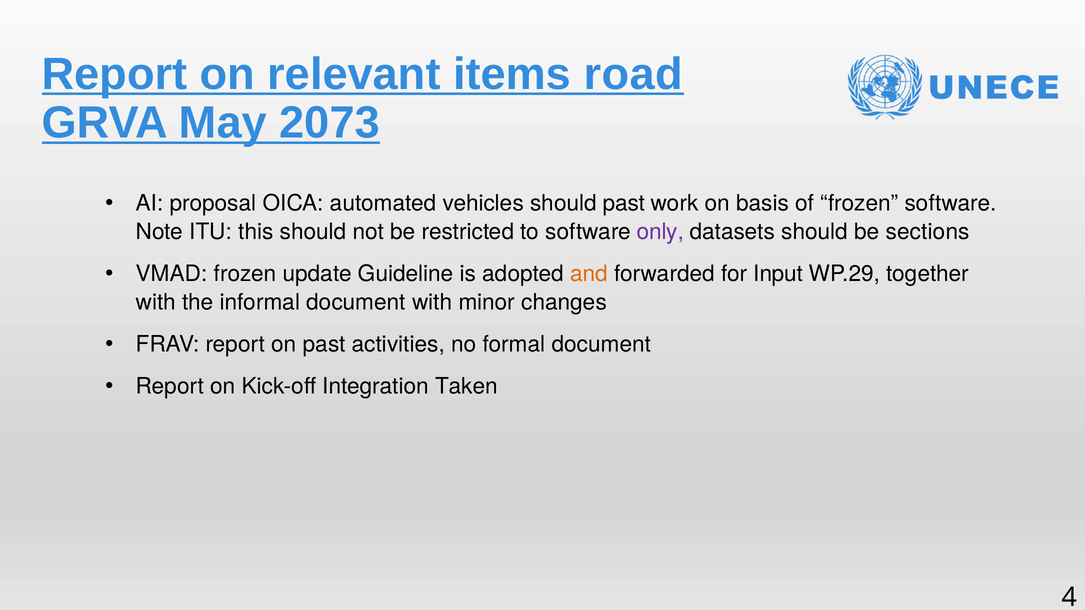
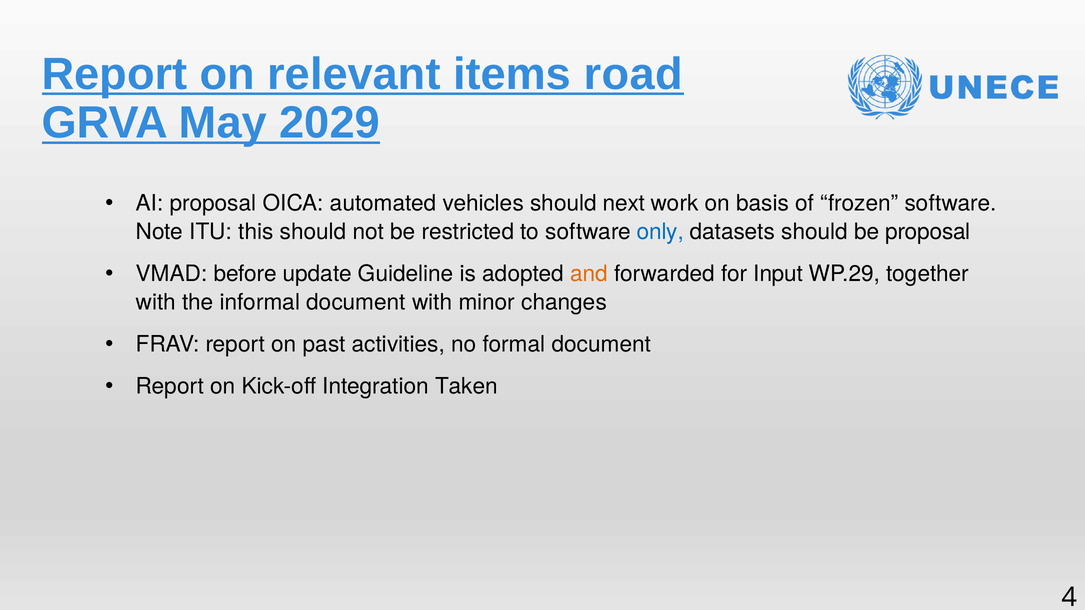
2073: 2073 -> 2029 (330, 123)
should past: past -> next (624, 204)
only colour: purple -> blue (660, 232)
be sections: sections -> proposal (928, 232)
VMAD frozen: frozen -> before (245, 274)
